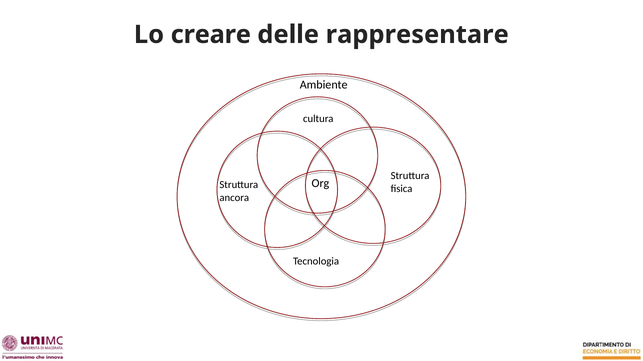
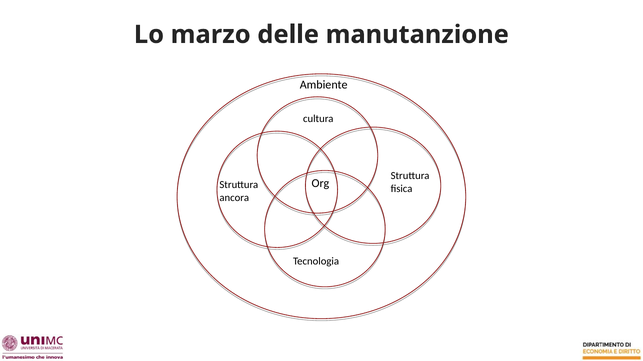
creare: creare -> marzo (211, 35)
rappresentare: rappresentare -> manutanzione (417, 35)
